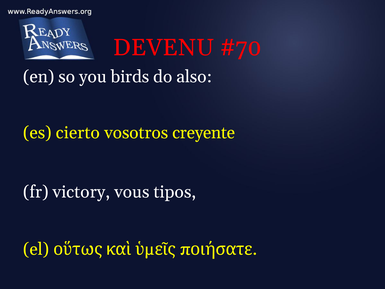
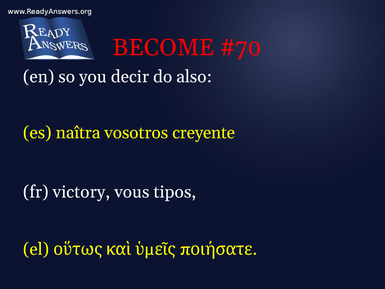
DEVENU: DEVENU -> BECOME (164, 48)
birds: birds -> decir (130, 77)
cierto: cierto -> naîtra (78, 132)
